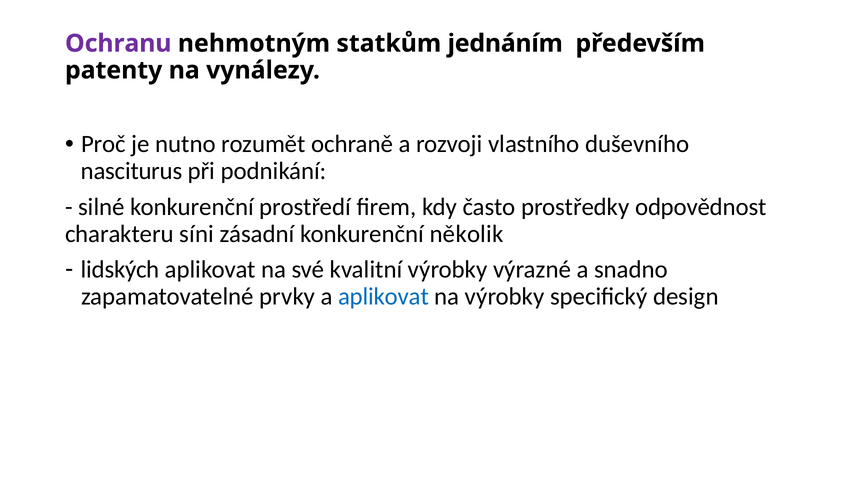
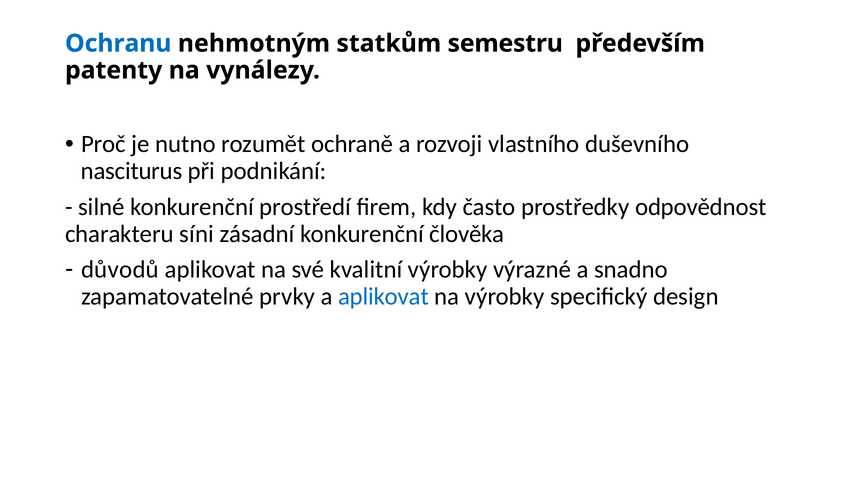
Ochranu colour: purple -> blue (118, 43)
jednáním: jednáním -> semestru (505, 43)
několik: několik -> člověka (467, 234)
lidských: lidských -> důvodů (120, 269)
